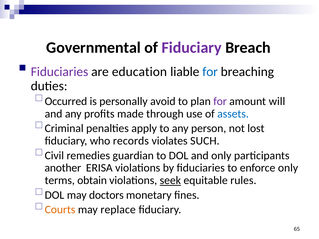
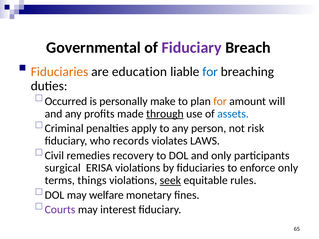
Fiduciaries colour: purple -> orange (60, 72)
avoid: avoid -> make (163, 101)
for colour: purple -> orange (220, 101)
through underline: none -> present (165, 114)
lost: lost -> risk (256, 129)
SUCH: SUCH -> LAWS (205, 141)
guardian: guardian -> recovery (133, 156)
another: another -> surgical (63, 168)
obtain: obtain -> things (92, 181)
doctors: doctors -> welfare (106, 195)
Courts colour: orange -> purple (60, 210)
replace: replace -> interest (118, 210)
